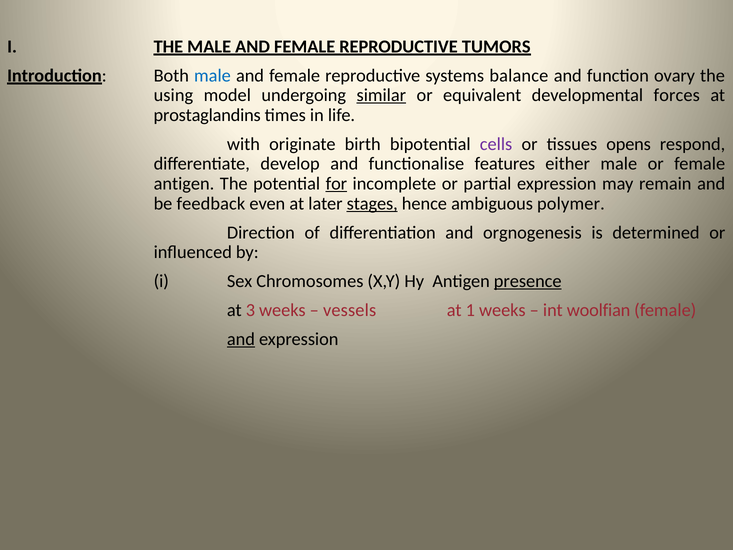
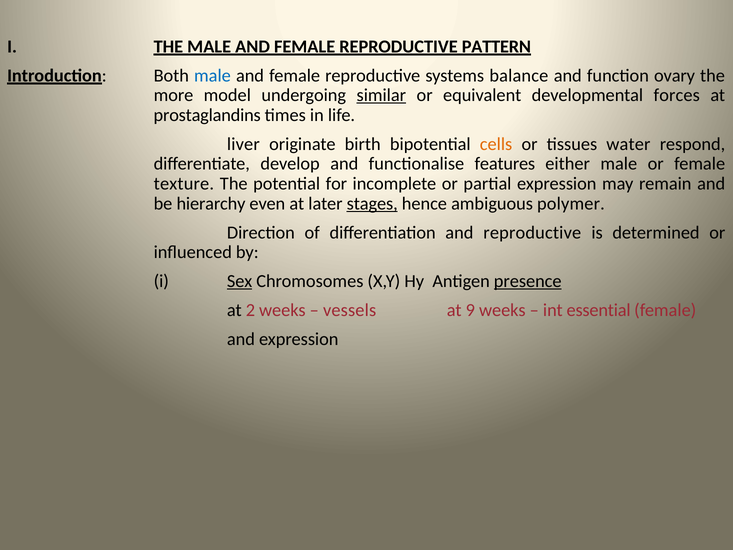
TUMORS: TUMORS -> PATTERN (496, 46)
using: using -> more (173, 95)
with: with -> liver (243, 144)
cells colour: purple -> orange (496, 144)
opens: opens -> water (628, 144)
antigen: antigen -> texture (184, 184)
for underline: present -> none (336, 184)
feedback: feedback -> hierarchy (211, 203)
and orgnogenesis: orgnogenesis -> reproductive (532, 232)
Sex underline: none -> present (240, 281)
3: 3 -> 2 (250, 310)
1: 1 -> 9 (470, 310)
woolfian: woolfian -> essential (599, 310)
and underline: present -> none (241, 339)
